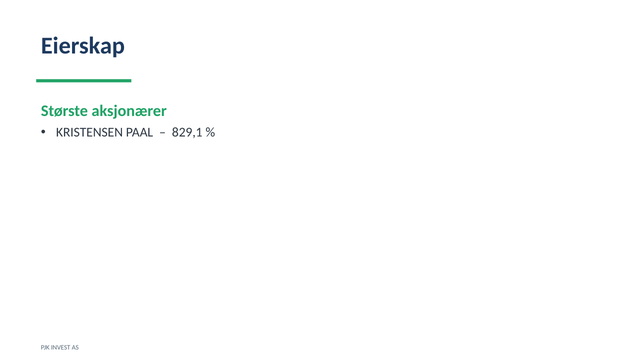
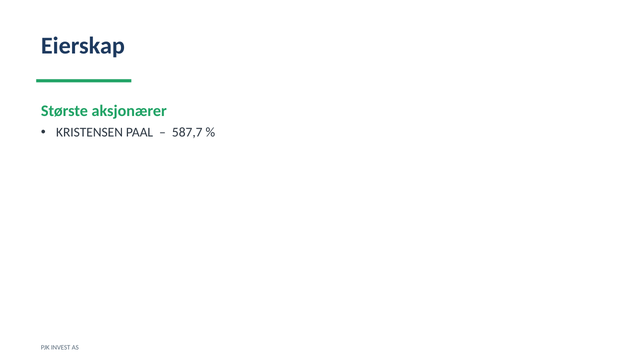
829,1: 829,1 -> 587,7 (187, 132)
